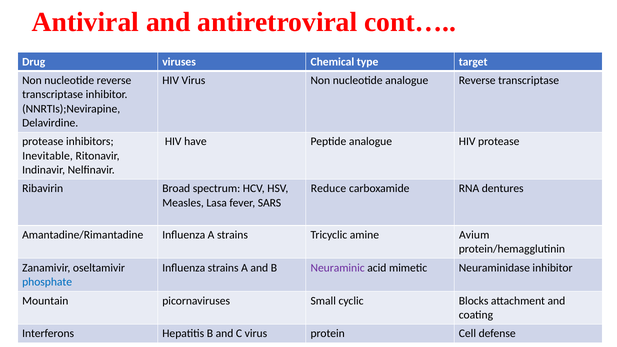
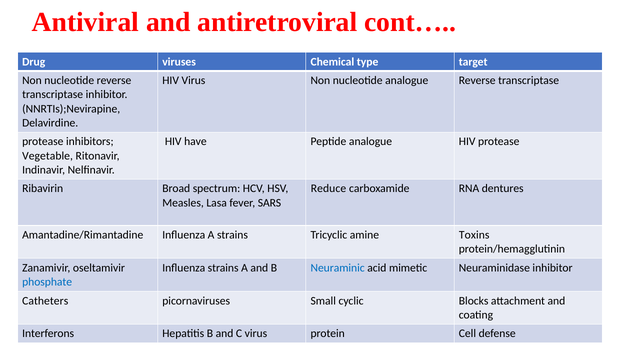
Inevitable: Inevitable -> Vegetable (48, 156)
Avium: Avium -> Toxins (474, 235)
Neuraminic colour: purple -> blue (338, 268)
Mountain: Mountain -> Catheters (45, 301)
